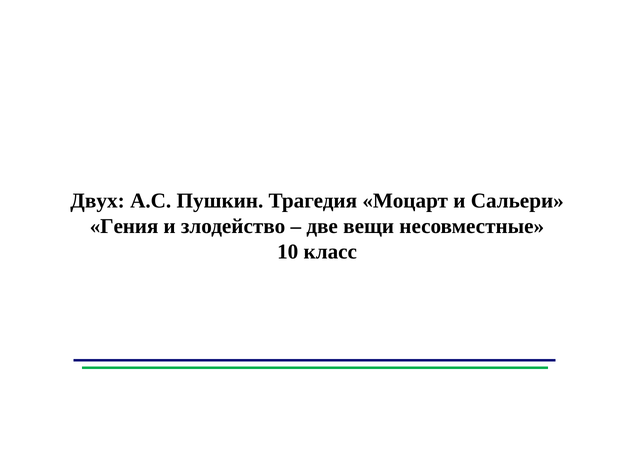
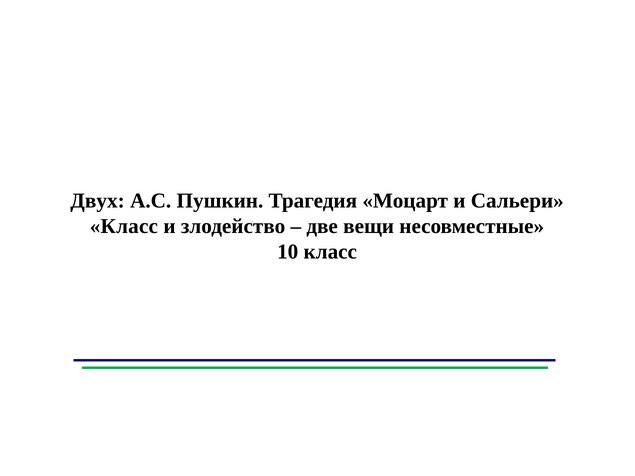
Гения: Гения -> Класс (124, 226)
